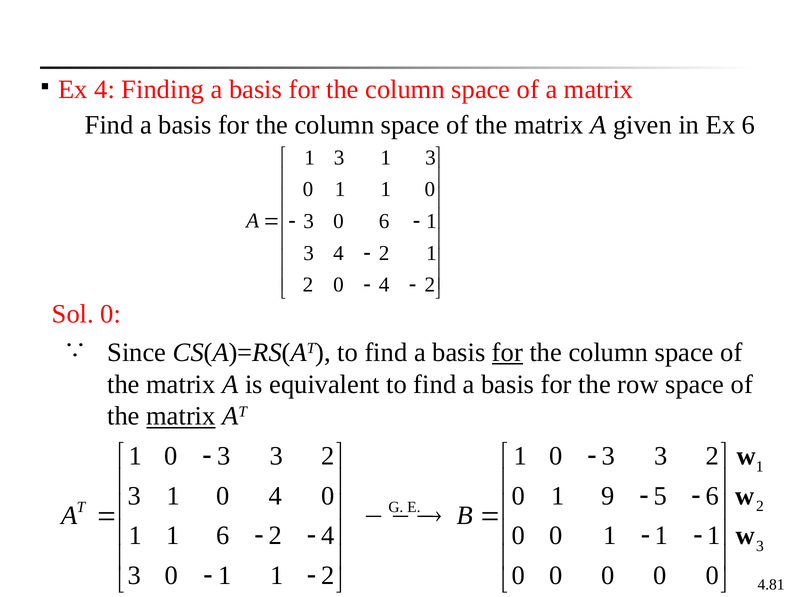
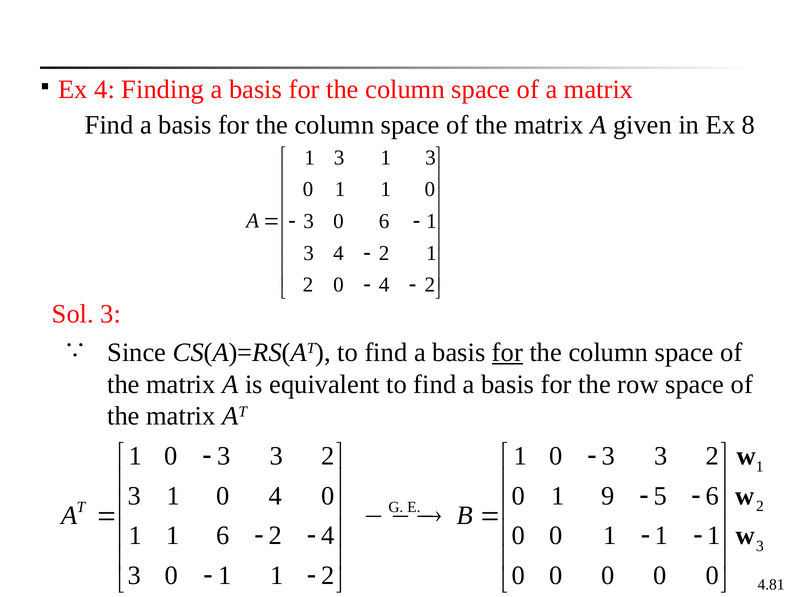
Ex 6: 6 -> 8 (749, 125)
Sol 0: 0 -> 3 (111, 314)
matrix underline: present -> none (181, 416)
